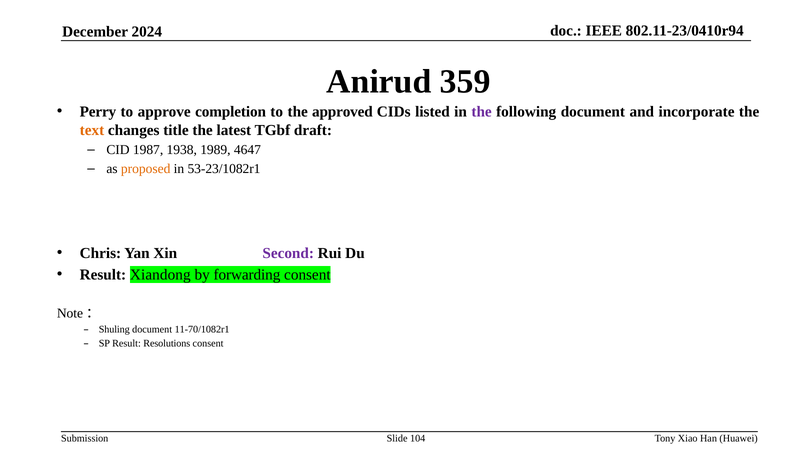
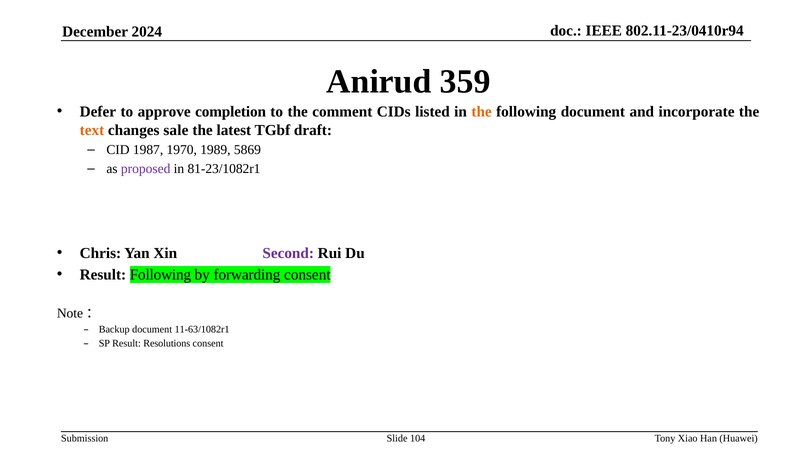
Perry: Perry -> Defer (98, 112)
approved: approved -> comment (342, 112)
the colour: purple -> orange (482, 112)
title: title -> sale (176, 130)
1938: 1938 -> 1970 (182, 150)
4647: 4647 -> 5869 (247, 150)
proposed colour: orange -> purple (146, 169)
53-23/1082r1: 53-23/1082r1 -> 81-23/1082r1 (224, 169)
Result Xiandong: Xiandong -> Following (160, 274)
Shuling: Shuling -> Backup (114, 329)
11-70/1082r1: 11-70/1082r1 -> 11-63/1082r1 (202, 329)
